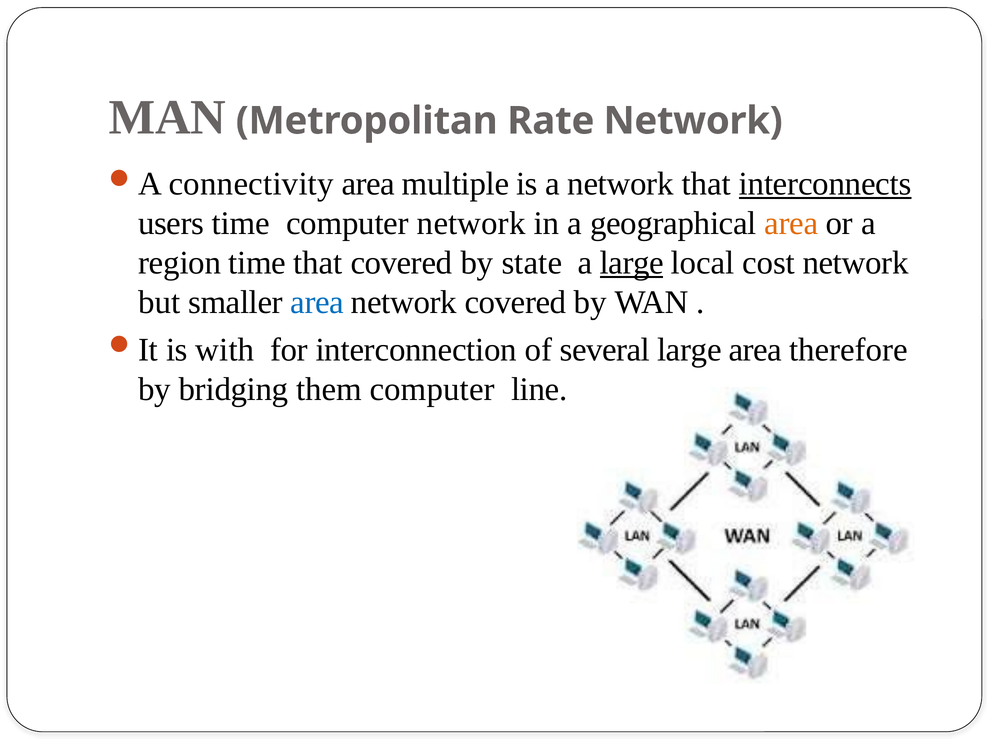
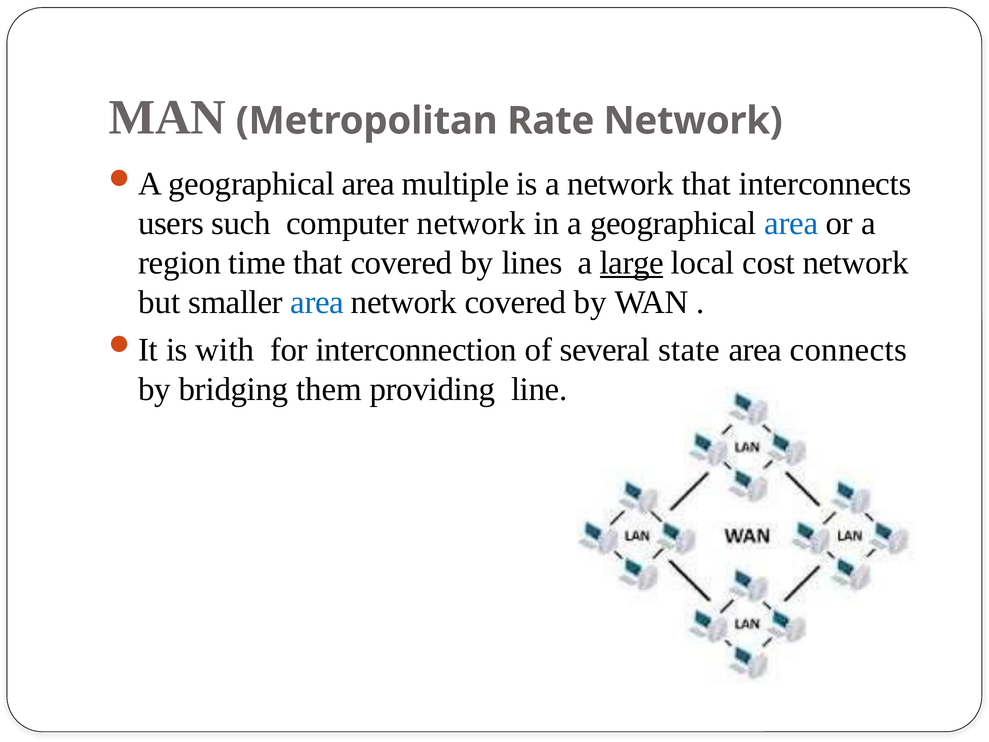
connectivity: connectivity -> geographical (251, 184)
interconnects underline: present -> none (825, 184)
users time: time -> such (241, 223)
area colour: orange -> blue (791, 223)
state: state -> lines (532, 263)
several large: large -> state (689, 350)
therefore: therefore -> connects (848, 350)
them computer: computer -> providing (432, 389)
